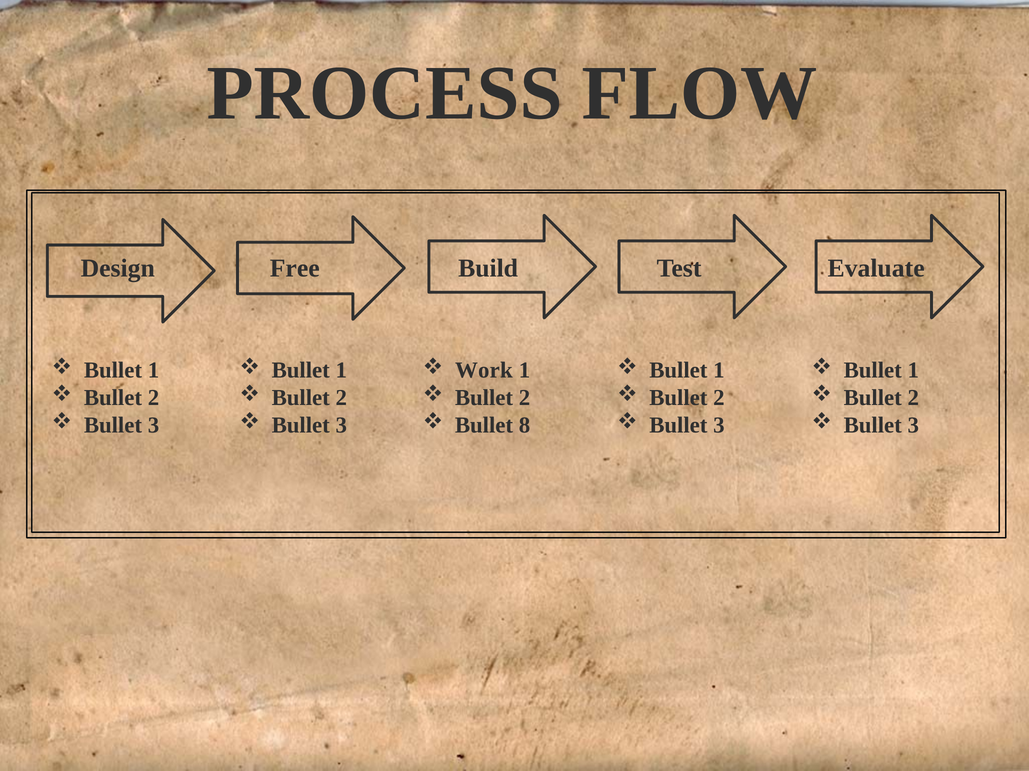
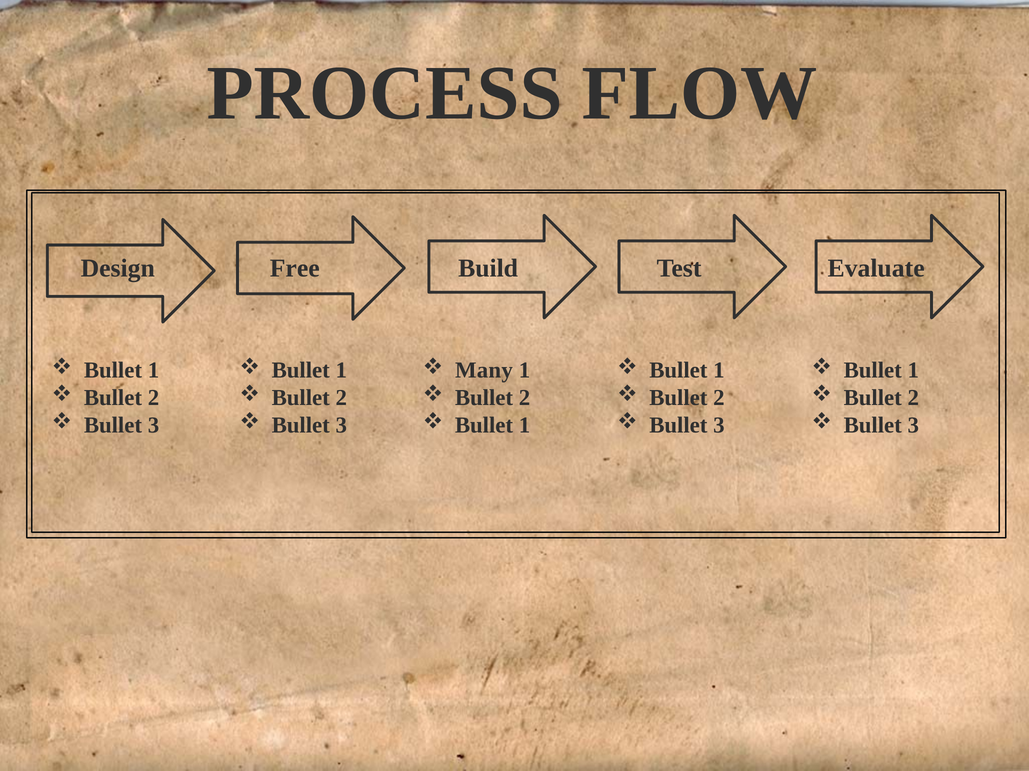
Work: Work -> Many (484, 371)
8: 8 -> 1 (525, 425)
